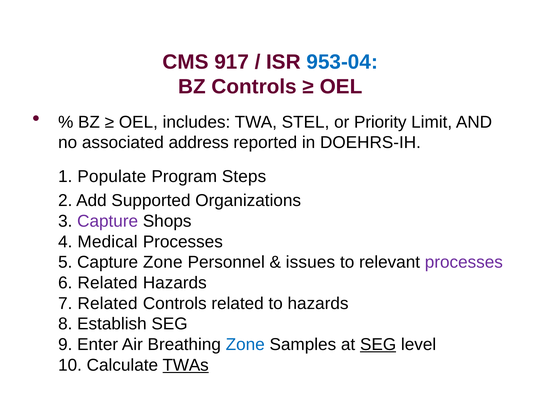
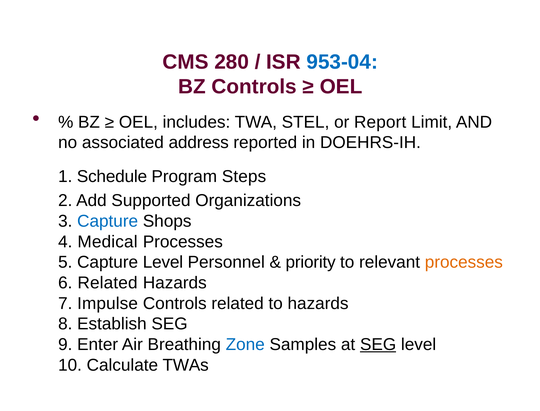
917: 917 -> 280 (232, 62)
Priority: Priority -> Report (380, 122)
Populate: Populate -> Schedule (112, 177)
Capture colour: purple -> blue (108, 221)
Capture Zone: Zone -> Level (163, 263)
issues: issues -> priority (311, 263)
processes colour: purple -> orange (464, 263)
7 Related: Related -> Impulse (108, 304)
TWAs underline: present -> none (186, 365)
